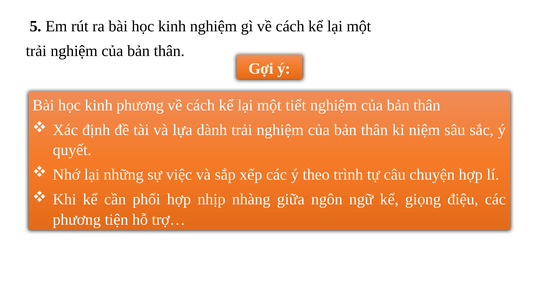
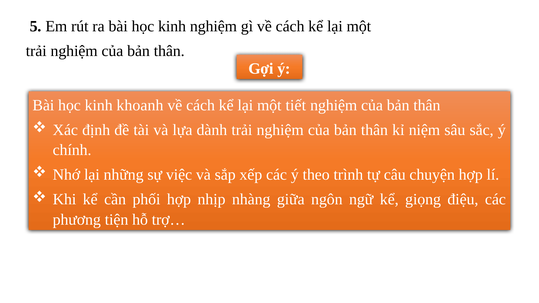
kinh phương: phương -> khoanh (140, 105)
quyết: quyết -> chính (72, 150)
